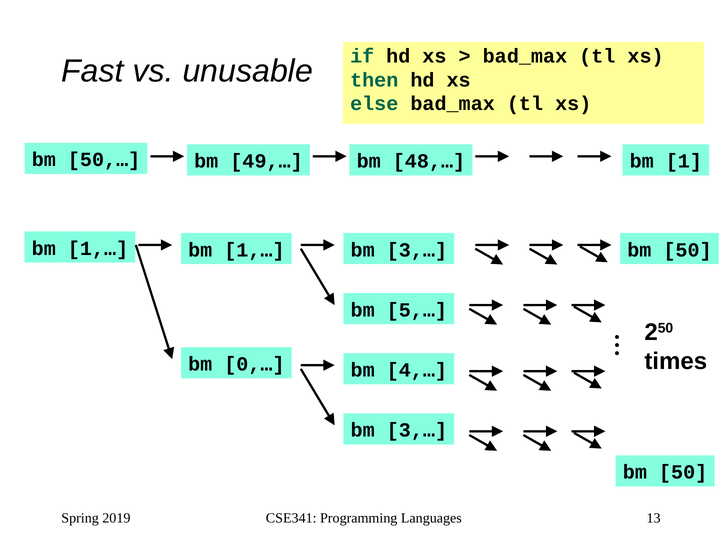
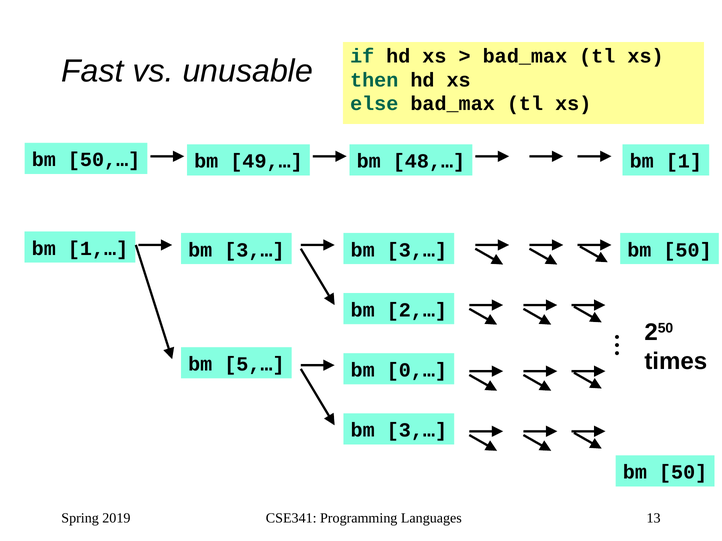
1,… bm 1,…: 1,… -> 3,… (254, 250)
5,…: 5,… -> 2,… (417, 310)
0,…: 0,… -> 5,… (254, 364)
4,…: 4,… -> 0,… (417, 370)
